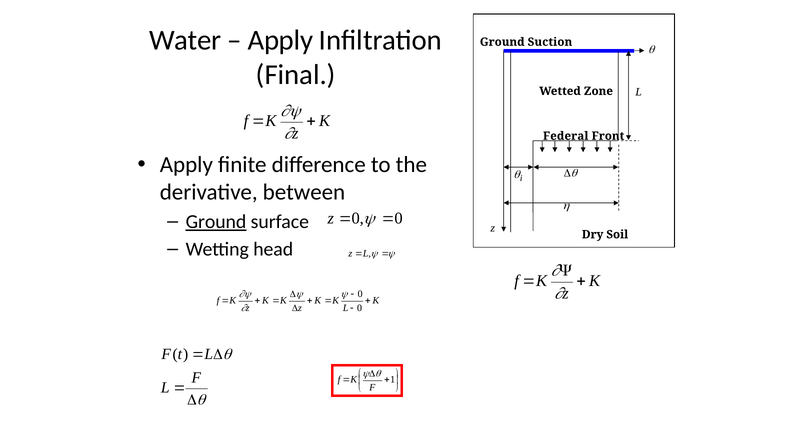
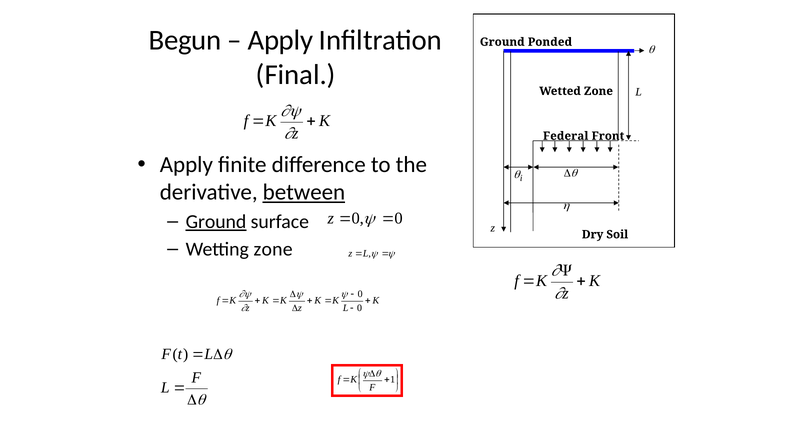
Water: Water -> Begun (185, 40)
Suction: Suction -> Ponded (550, 42)
between underline: none -> present (304, 193)
Wetting head: head -> zone (273, 250)
